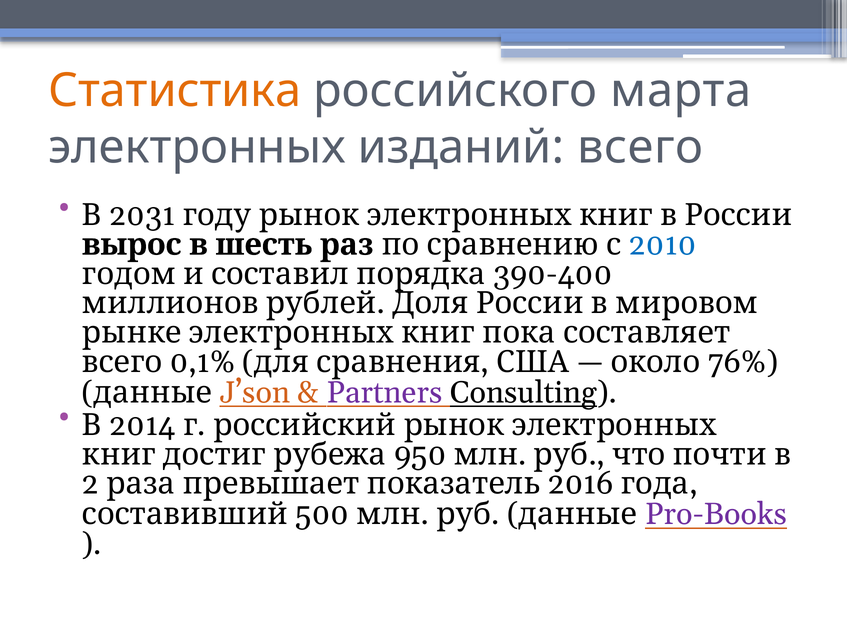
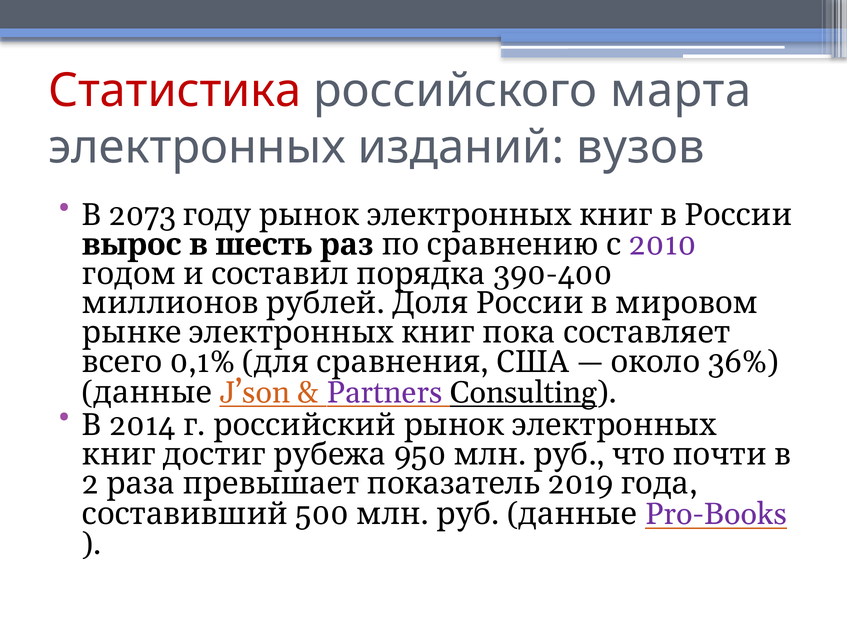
Статистика colour: orange -> red (175, 91)
изданий всего: всего -> вузов (641, 147)
2031: 2031 -> 2073 (142, 215)
2010 colour: blue -> purple (663, 245)
76%: 76% -> 36% (743, 362)
2016: 2016 -> 2019 (581, 484)
